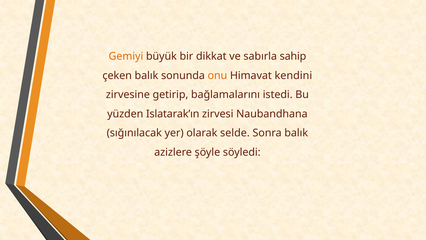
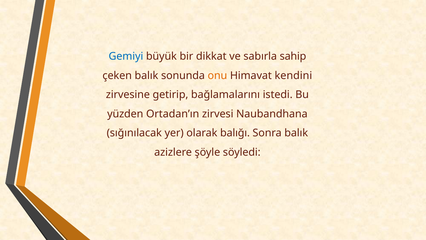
Gemiyi colour: orange -> blue (126, 56)
Islatarak’ın: Islatarak’ın -> Ortadan’ın (173, 114)
selde: selde -> balığı (235, 133)
